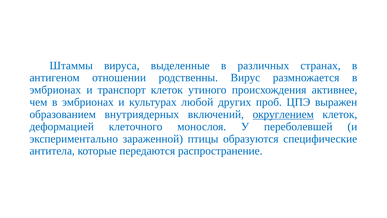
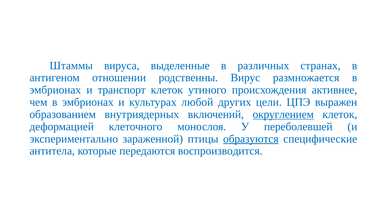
проб: проб -> цели (269, 102)
образуются underline: none -> present (251, 139)
распространение: распространение -> воспроизводится (220, 151)
